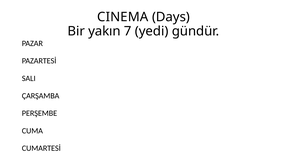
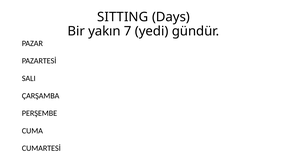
CINEMA: CINEMA -> SITTING (123, 17)
